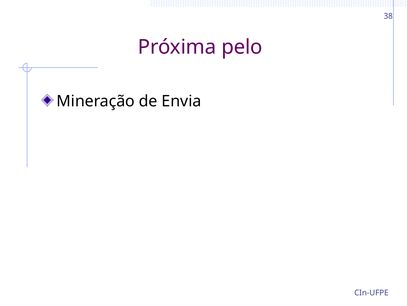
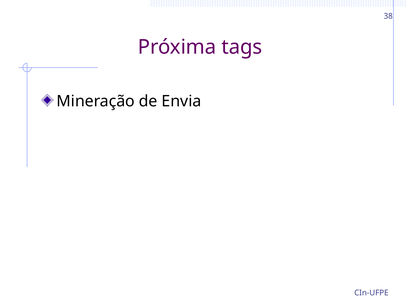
pelo: pelo -> tags (242, 47)
